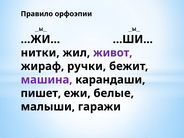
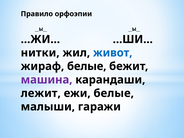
живот colour: purple -> blue (113, 53)
жираф ручки: ручки -> белые (87, 66)
пишет: пишет -> лежит (41, 93)
